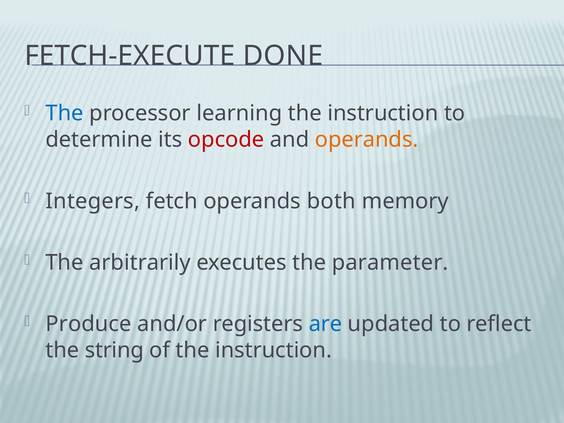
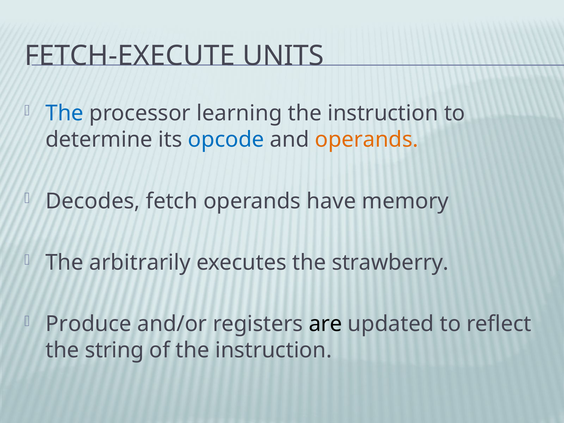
DONE: DONE -> UNITS (283, 56)
opcode colour: red -> blue (226, 140)
Integers: Integers -> Decodes (93, 201)
both: both -> have (331, 201)
parameter: parameter -> strawberry (390, 263)
are colour: blue -> black (325, 324)
